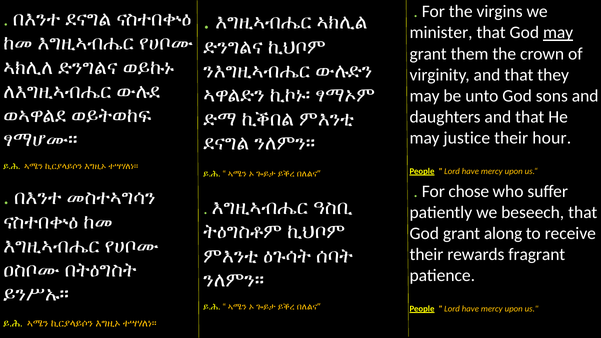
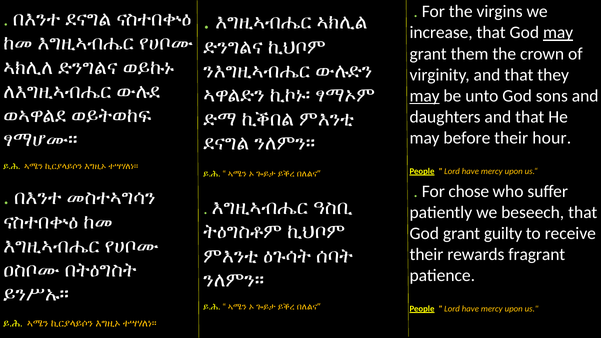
minister: minister -> increase (441, 33)
may underline: none -> present (425, 96)
justice: justice -> before (467, 138)
along: along -> guilty (503, 233)
